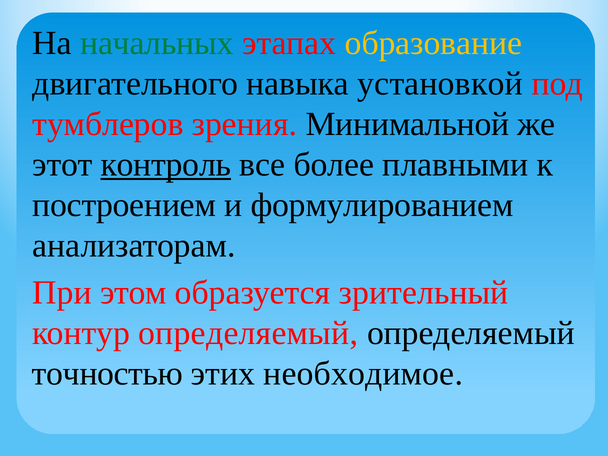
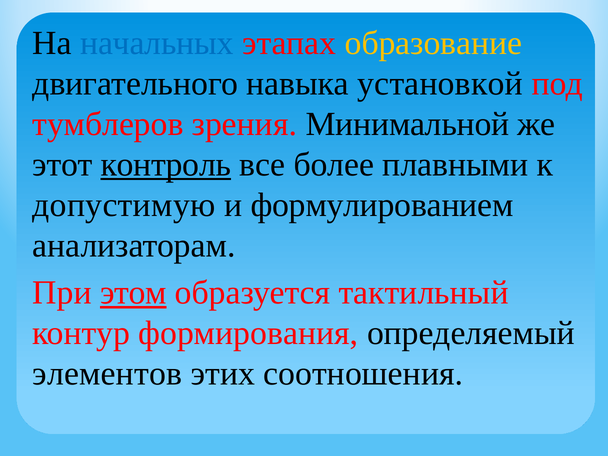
начальных colour: green -> blue (157, 43)
построением: построением -> допустимую (124, 205)
этом underline: none -> present (133, 293)
зрительный: зрительный -> тактильный (424, 293)
контур определяемый: определяемый -> формирования (248, 333)
точностью: точностью -> элементов (107, 374)
необходимое: необходимое -> соотношения (363, 374)
